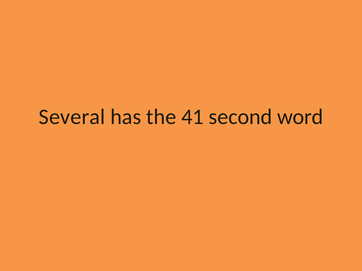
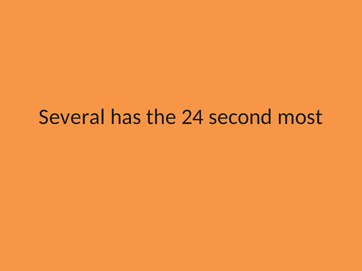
41: 41 -> 24 (192, 117)
word: word -> most (300, 117)
